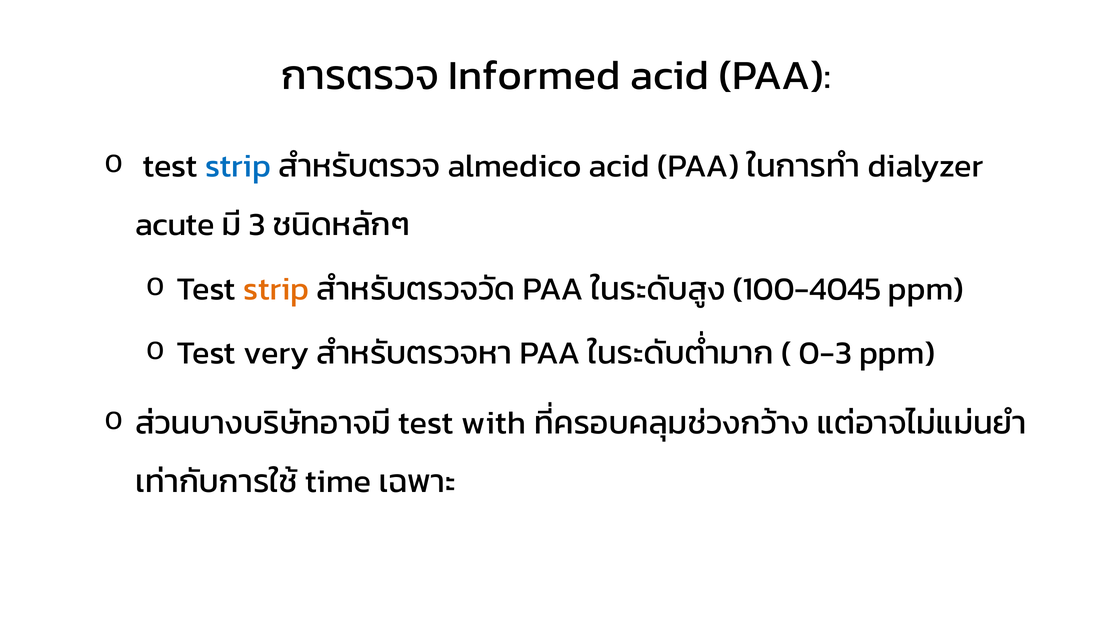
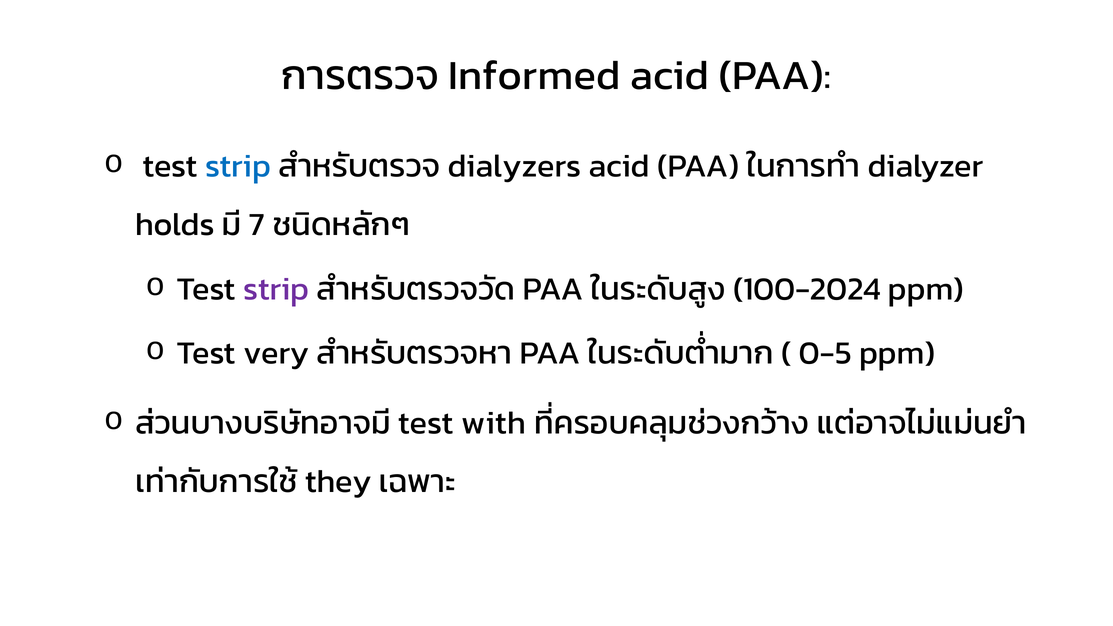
almedico: almedico -> dialyzers (515, 166)
acute: acute -> holds (175, 225)
3: 3 -> 7 (257, 225)
strip colour: orange -> purple (276, 289)
100-4045: 100-4045 -> 100-2024 (807, 289)
0-3: 0-3 -> 0-5 (825, 353)
time: time -> they (338, 482)
